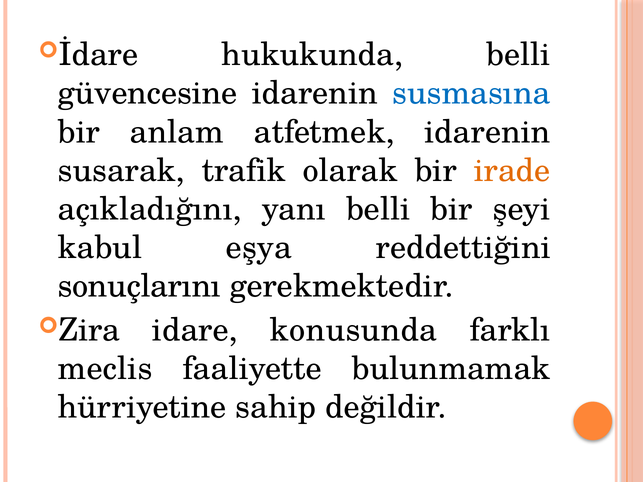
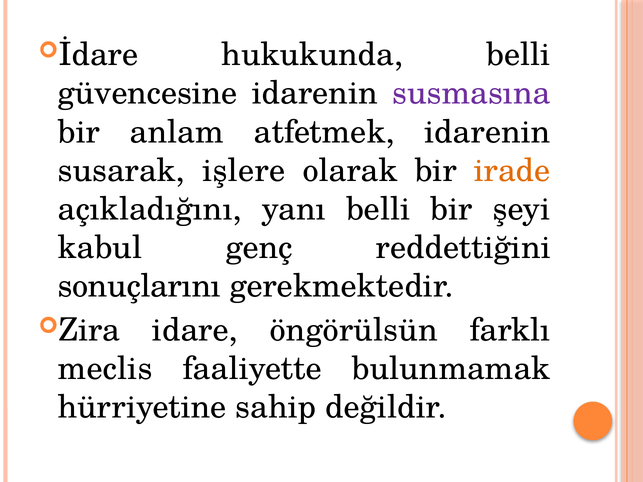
susmasına colour: blue -> purple (471, 93)
trafik: trafik -> işlere (244, 171)
eşya: eşya -> genç (259, 248)
konusunda: konusunda -> öngörülsün (354, 330)
